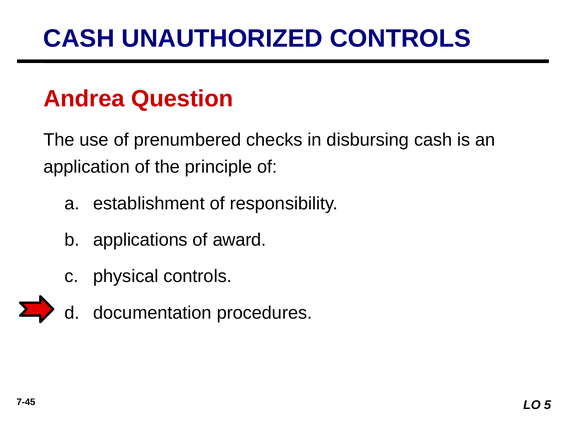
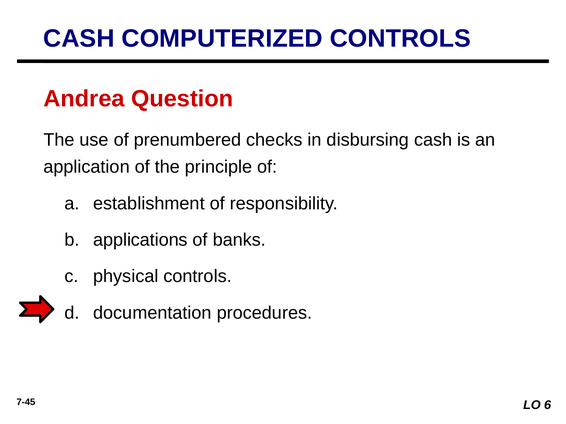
UNAUTHORIZED: UNAUTHORIZED -> COMPUTERIZED (222, 38)
award: award -> banks (239, 240)
5: 5 -> 6 (548, 405)
